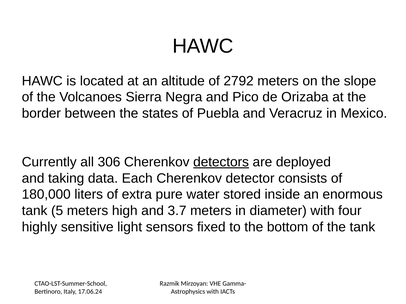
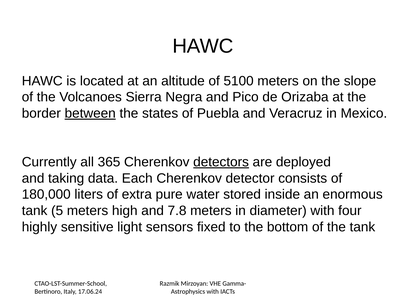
2792: 2792 -> 5100 (239, 81)
between underline: none -> present (90, 114)
306: 306 -> 365 (109, 162)
3.7: 3.7 -> 7.8 (177, 211)
